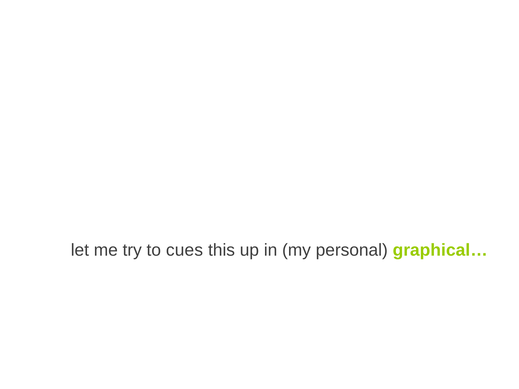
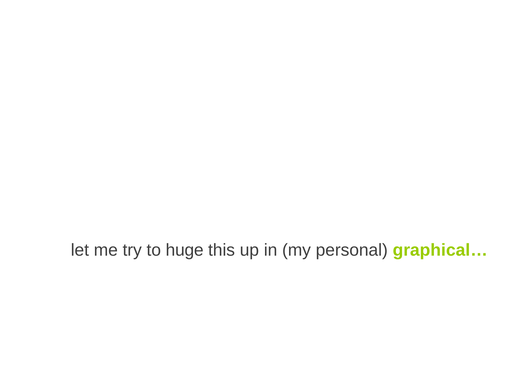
cues: cues -> huge (185, 250)
